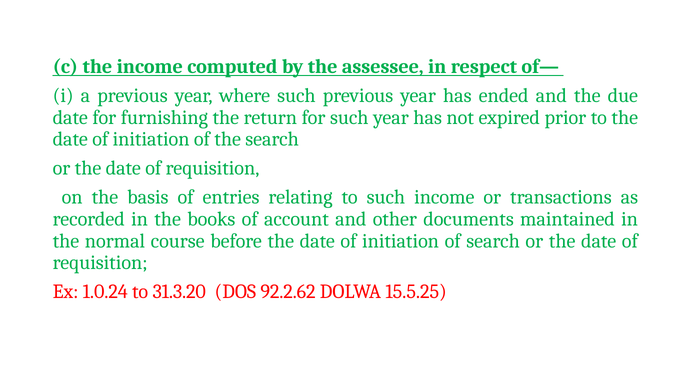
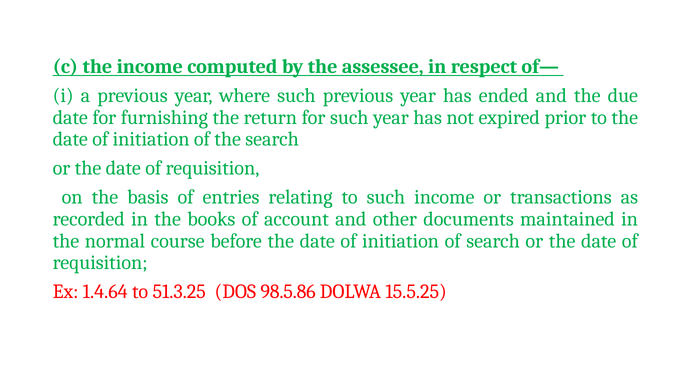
1.0.24: 1.0.24 -> 1.4.64 (105, 291)
31.3.20: 31.3.20 -> 51.3.25 (179, 291)
92.2.62: 92.2.62 -> 98.5.86 (288, 291)
